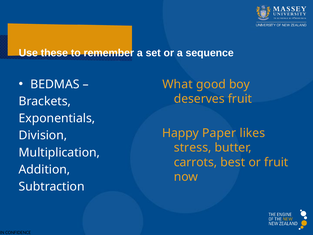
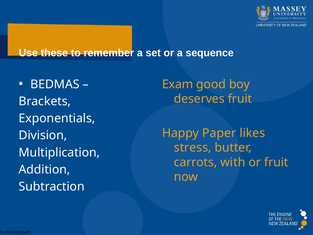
What: What -> Exam (178, 84)
best: best -> with (233, 162)
